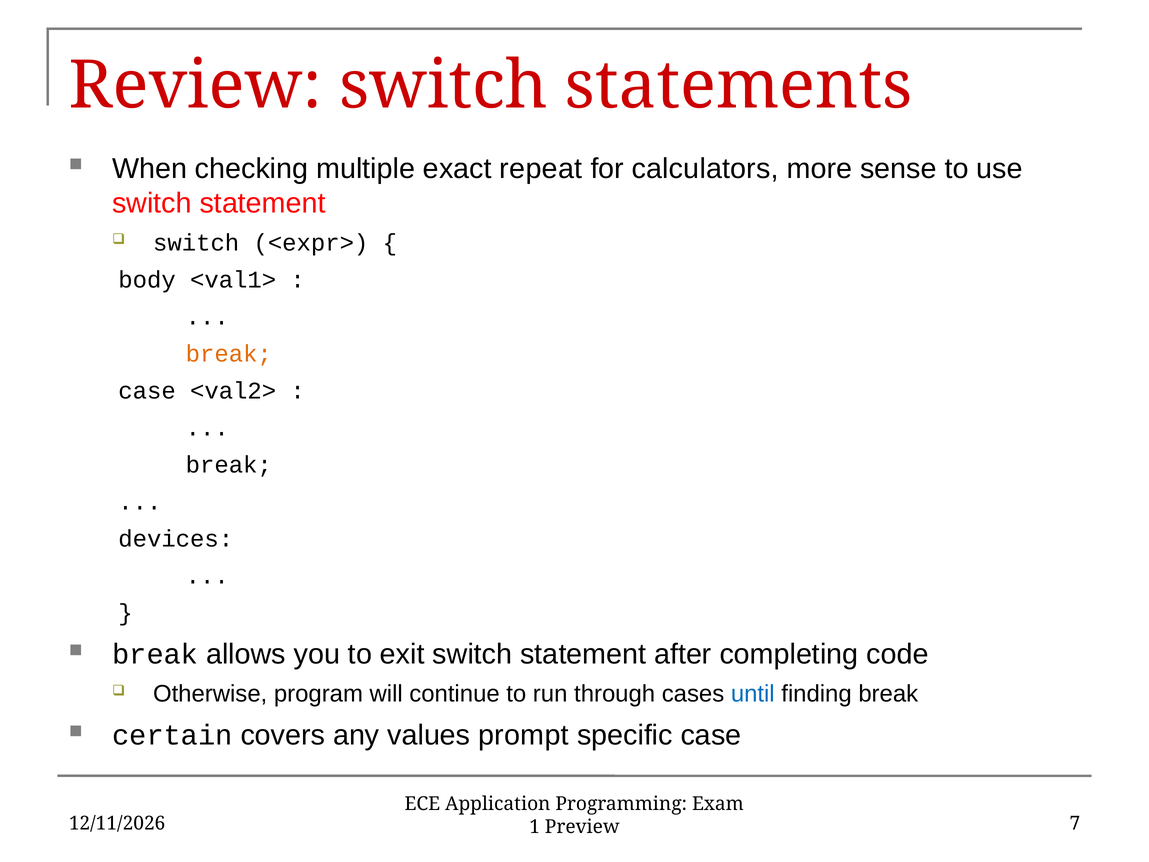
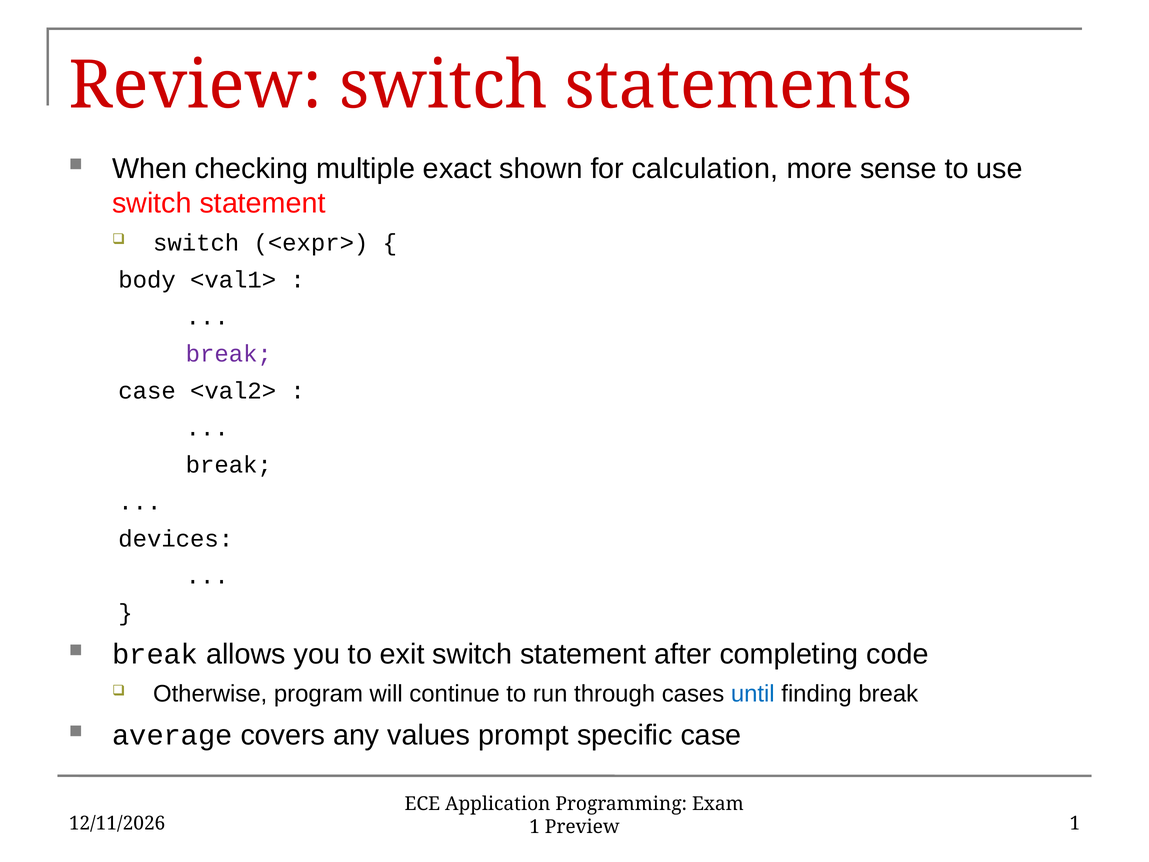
repeat: repeat -> shown (541, 169)
calculators: calculators -> calculation (705, 169)
break colour: orange -> purple (229, 354)
certain: certain -> average (172, 735)
Preview 7: 7 -> 1 (1075, 823)
